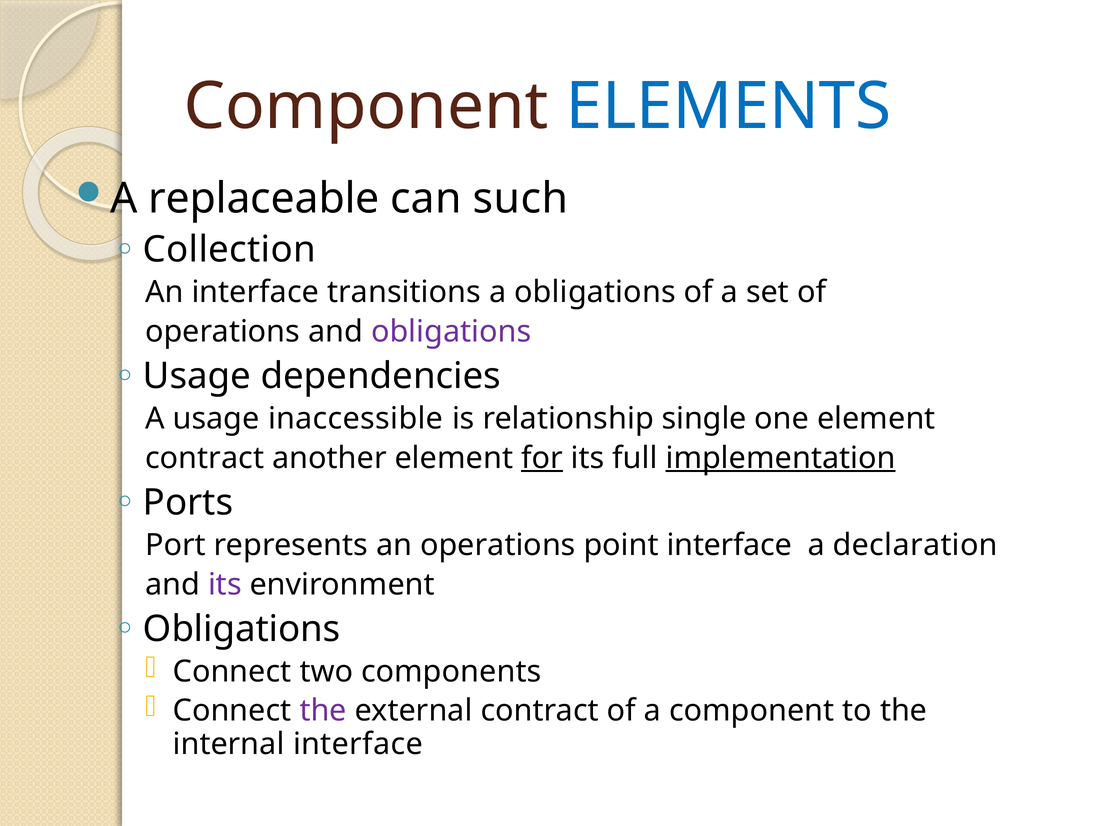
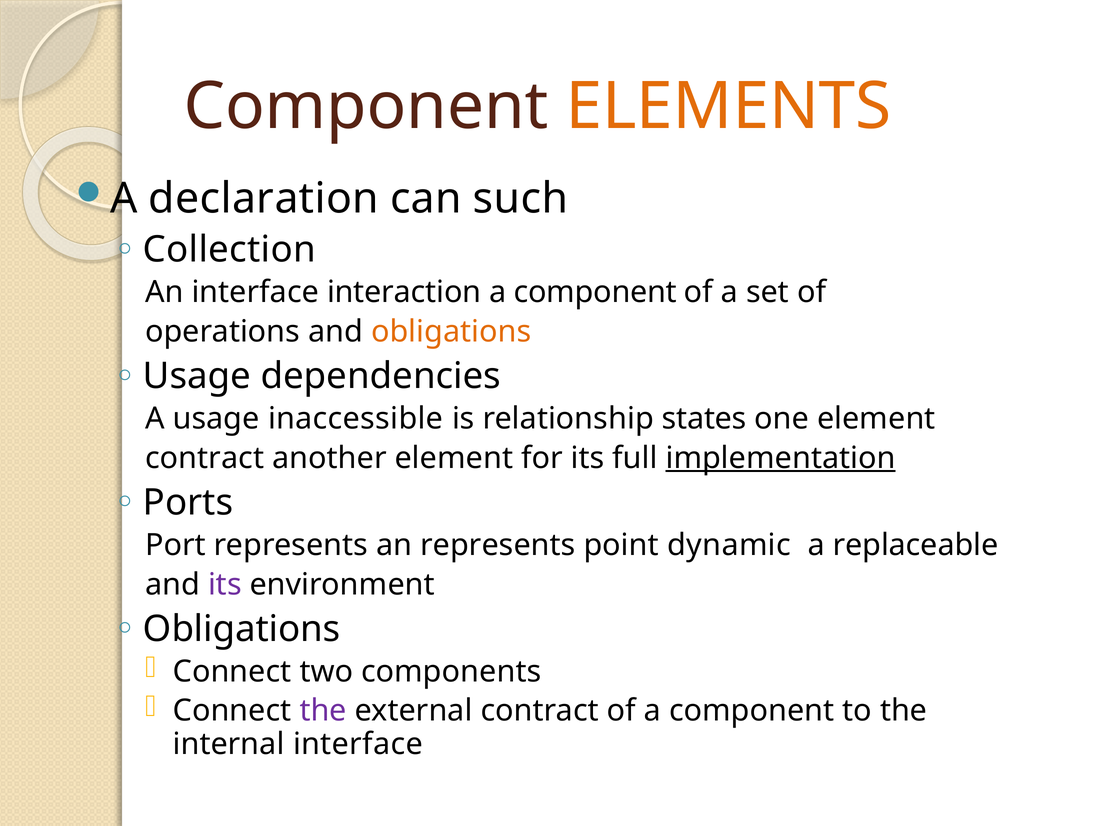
ELEMENTS colour: blue -> orange (729, 106)
replaceable: replaceable -> declaration (264, 198)
transitions: transitions -> interaction (404, 292)
obligations: obligations -> component (595, 292)
obligations colour: purple -> orange (451, 331)
single: single -> states (704, 419)
for underline: present -> none (542, 458)
an operations: operations -> represents (498, 545)
point interface: interface -> dynamic (729, 545)
declaration: declaration -> replaceable (916, 545)
